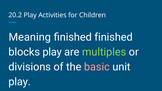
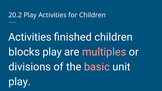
Meaning: Meaning -> Activities (30, 37)
finished finished: finished -> children (114, 37)
multiples colour: light green -> pink (104, 52)
